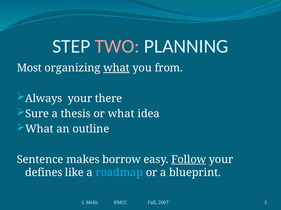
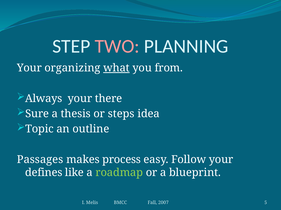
Most: Most -> Your (29, 68)
or what: what -> steps (121, 114)
What: What -> Topic (39, 129)
Sentence: Sentence -> Passages (40, 160)
borrow: borrow -> process (122, 160)
Follow underline: present -> none (189, 160)
roadmap colour: light blue -> light green (119, 173)
